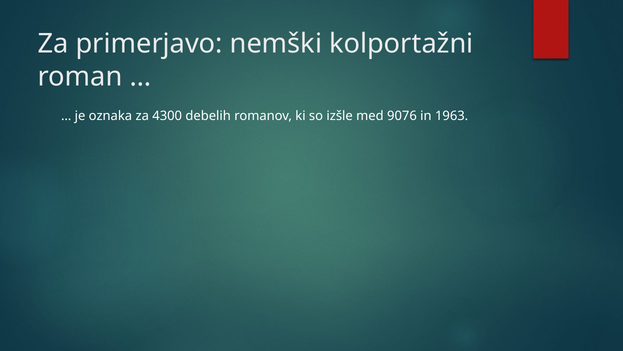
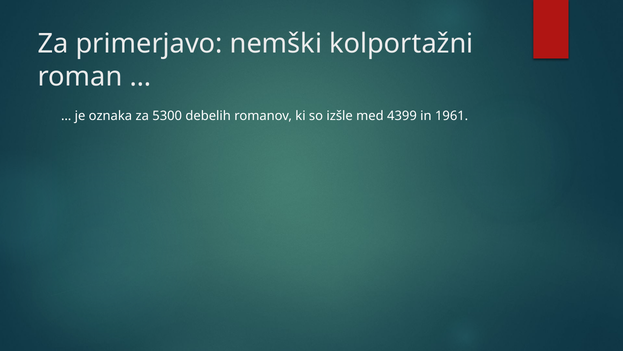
4300: 4300 -> 5300 (167, 116)
9076: 9076 -> 4399 (402, 116)
1963: 1963 -> 1961 (452, 116)
